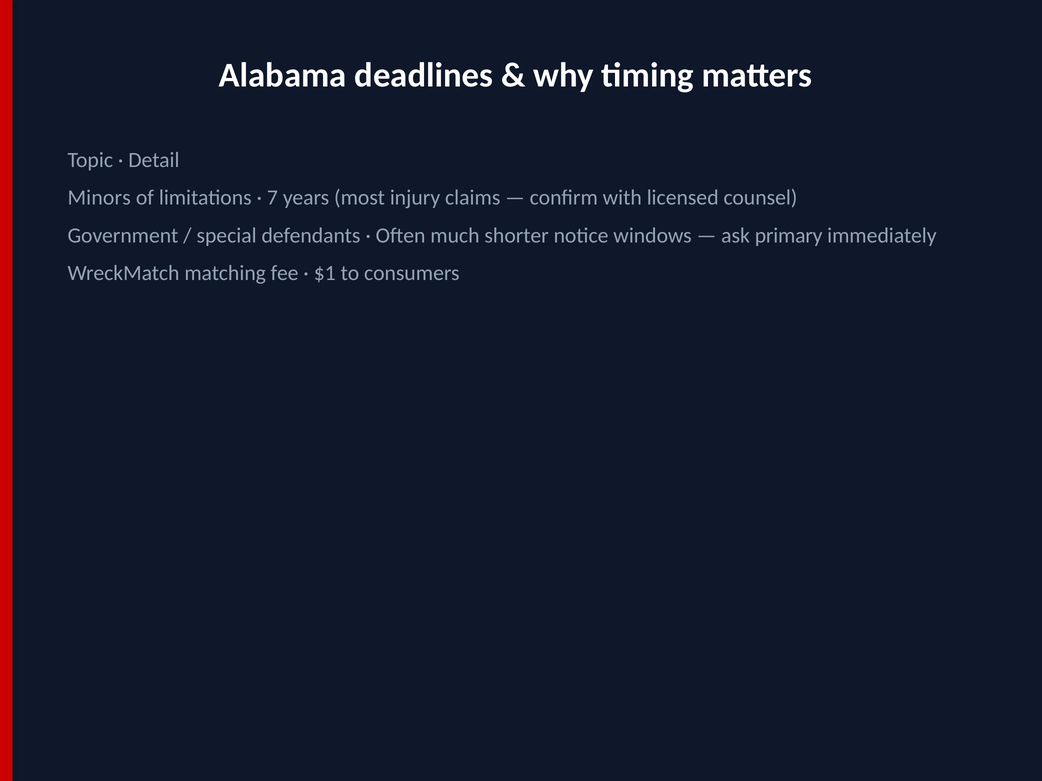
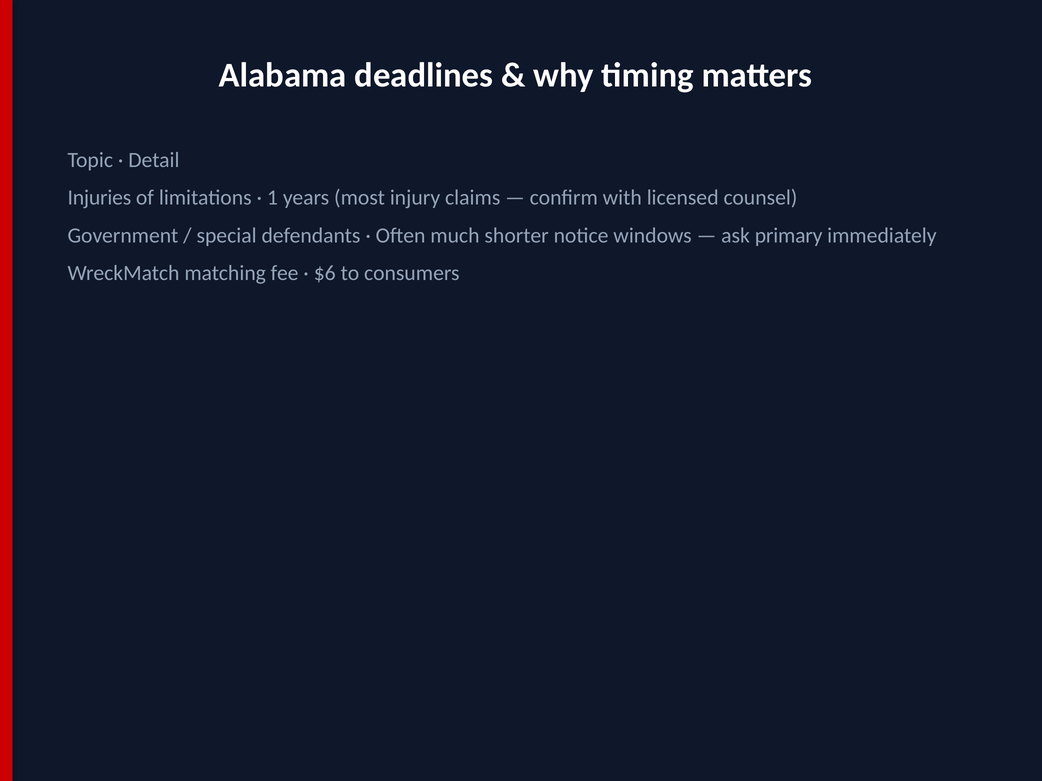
Minors: Minors -> Injuries (99, 198)
7: 7 -> 1 (272, 198)
$1: $1 -> $6 (325, 273)
